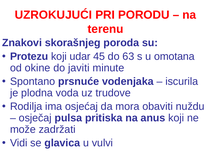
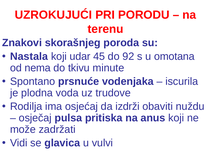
Protezu: Protezu -> Nastala (29, 56)
63: 63 -> 92 (128, 56)
okine: okine -> nema (38, 68)
javiti: javiti -> tkivu (79, 68)
mora: mora -> izdrži (128, 106)
